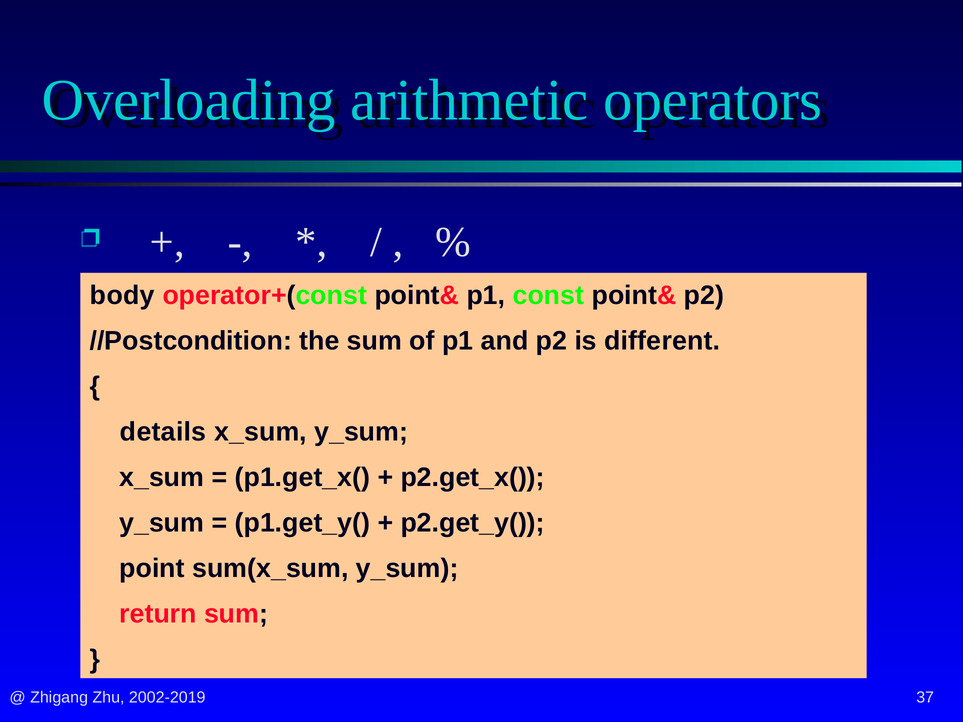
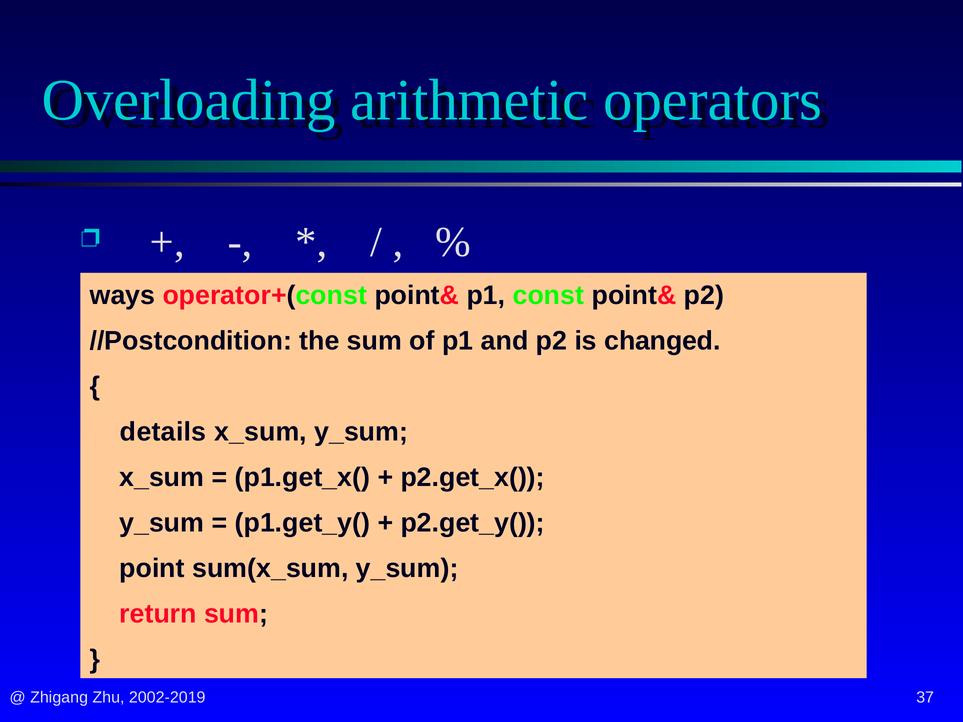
body: body -> ways (122, 296)
different: different -> changed (662, 341)
